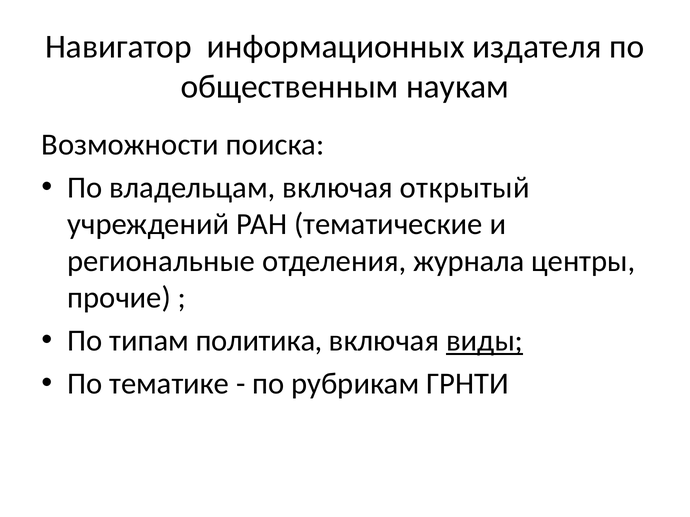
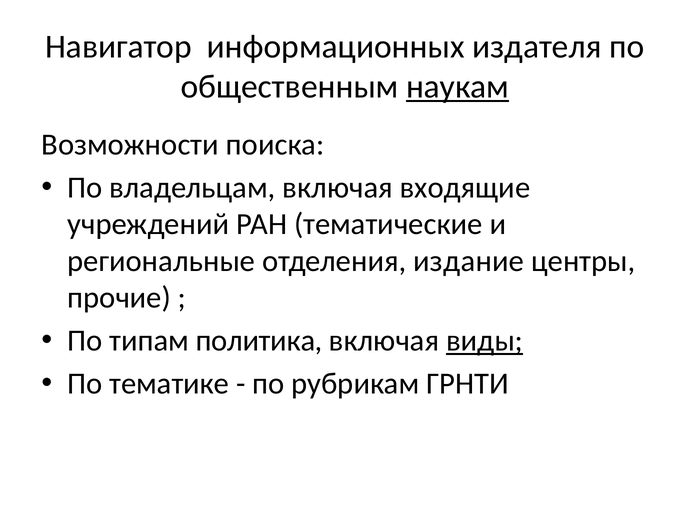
наукам underline: none -> present (458, 87)
открытый: открытый -> входящие (465, 188)
журнала: журнала -> издание (469, 261)
